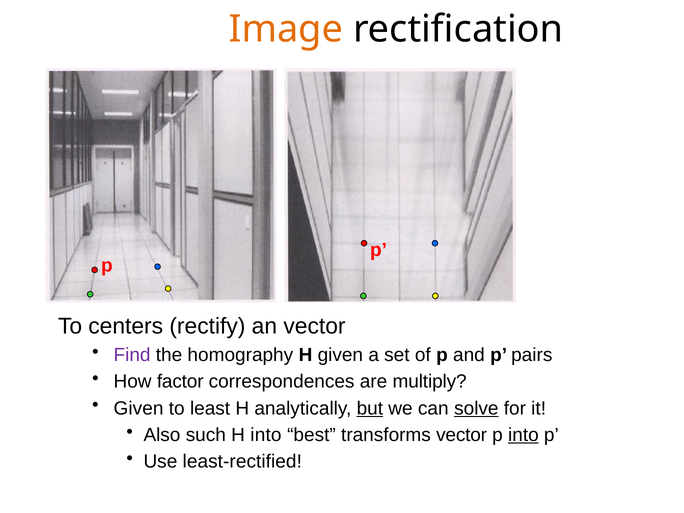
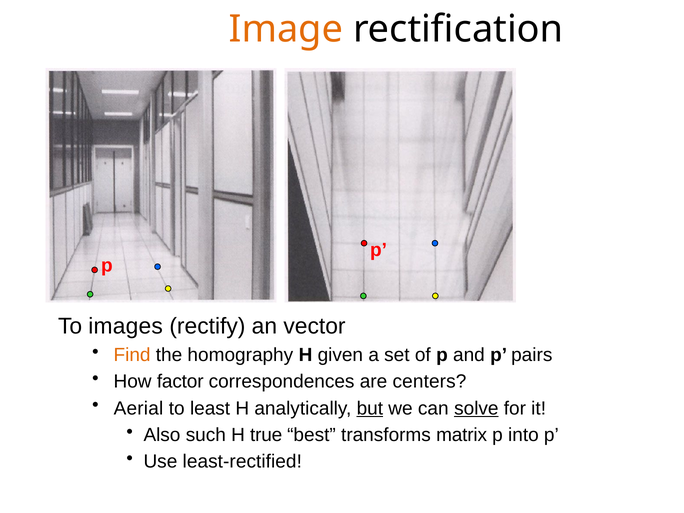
centers: centers -> images (126, 326)
Find colour: purple -> orange (132, 355)
multiply: multiply -> centers (430, 382)
Given: Given -> Aerial (138, 408)
H into: into -> true (266, 435)
transforms vector: vector -> matrix (462, 435)
into underline: present -> none (523, 435)
